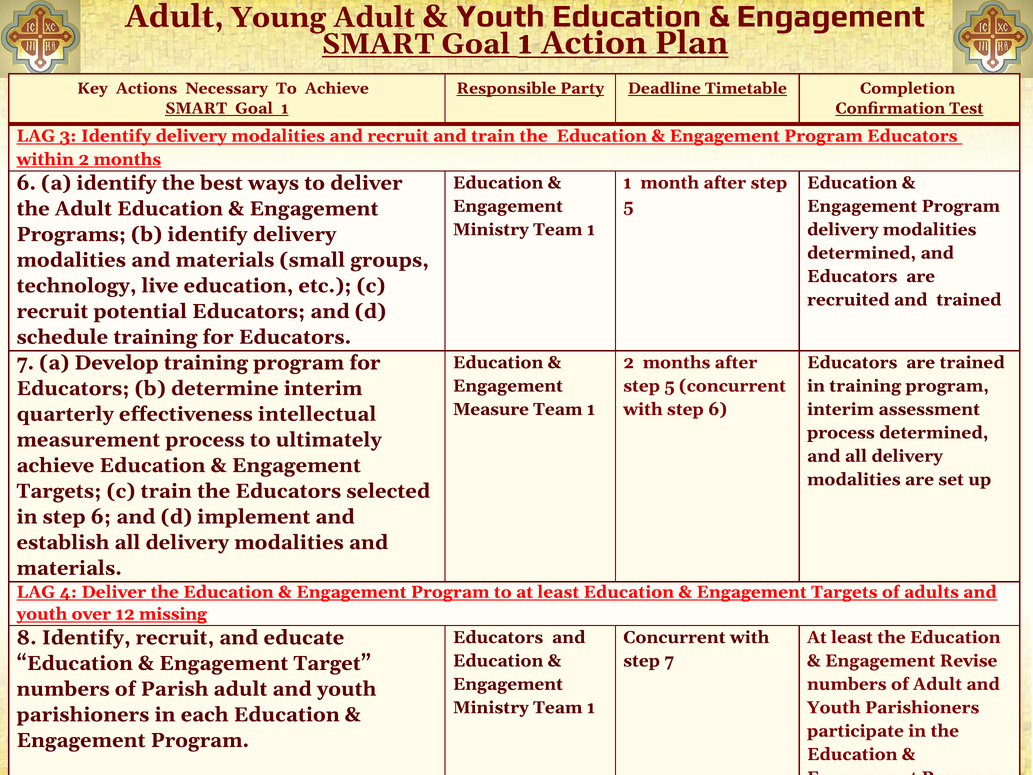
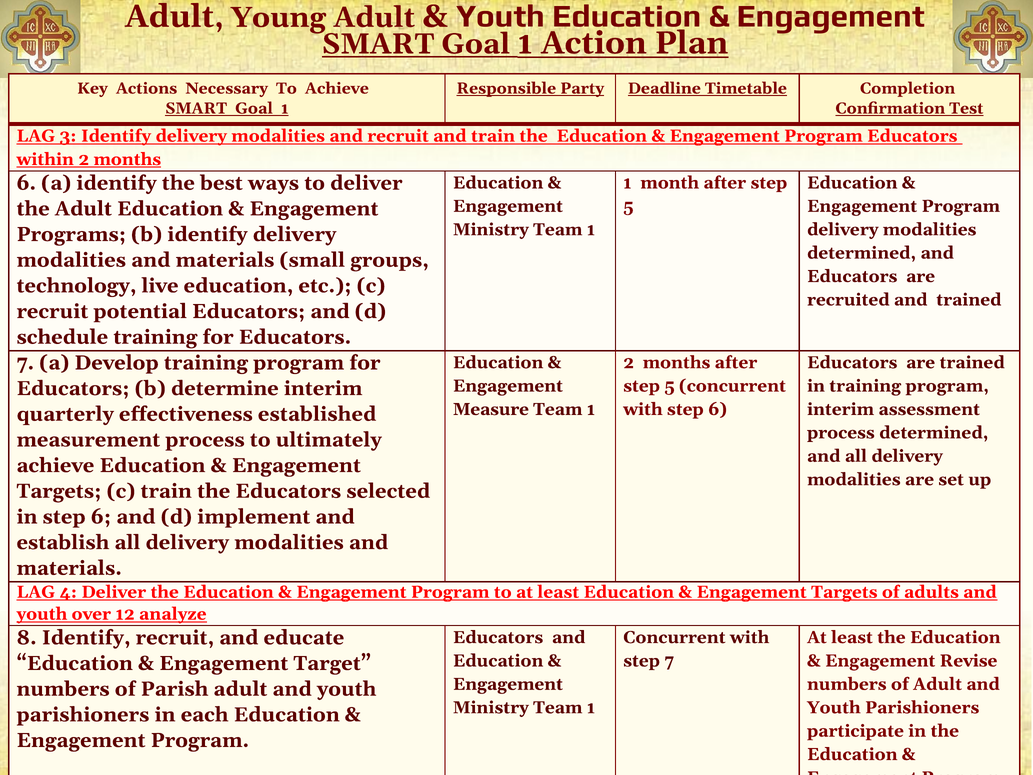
intellectual: intellectual -> established (317, 414)
missing: missing -> analyze (173, 614)
